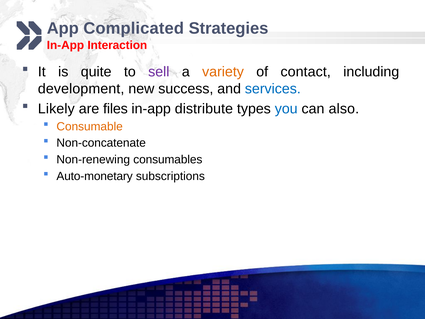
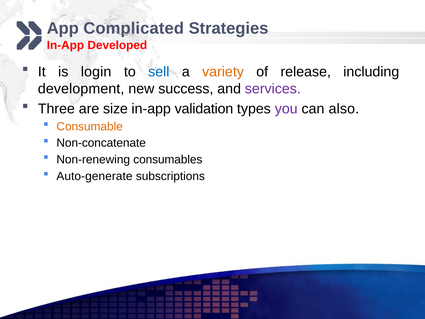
Interaction: Interaction -> Developed (117, 45)
quite: quite -> login (96, 72)
sell colour: purple -> blue (159, 72)
contact: contact -> release (306, 72)
services colour: blue -> purple (273, 89)
Likely: Likely -> Three (56, 109)
files: files -> size (115, 109)
distribute: distribute -> validation (204, 109)
you colour: blue -> purple (286, 109)
Auto-monetary: Auto-monetary -> Auto-generate (95, 176)
